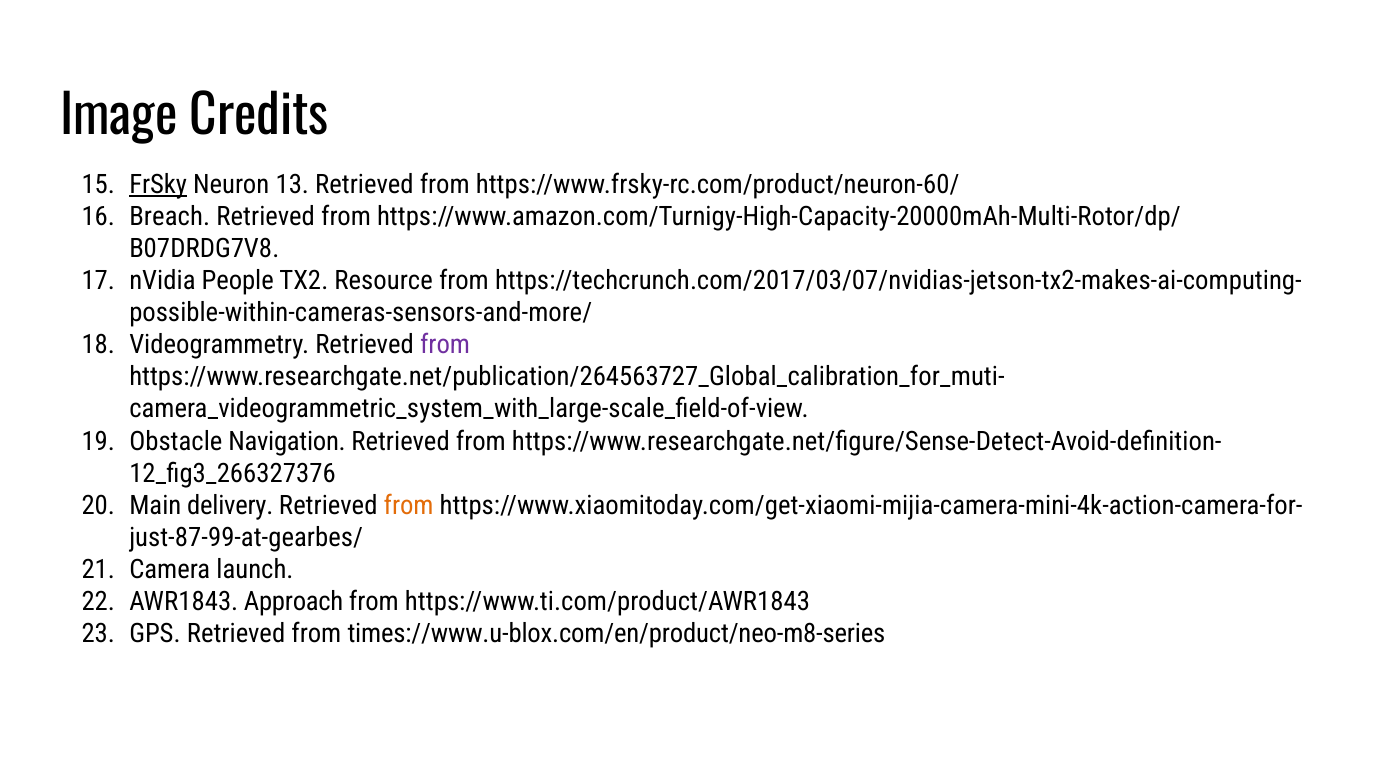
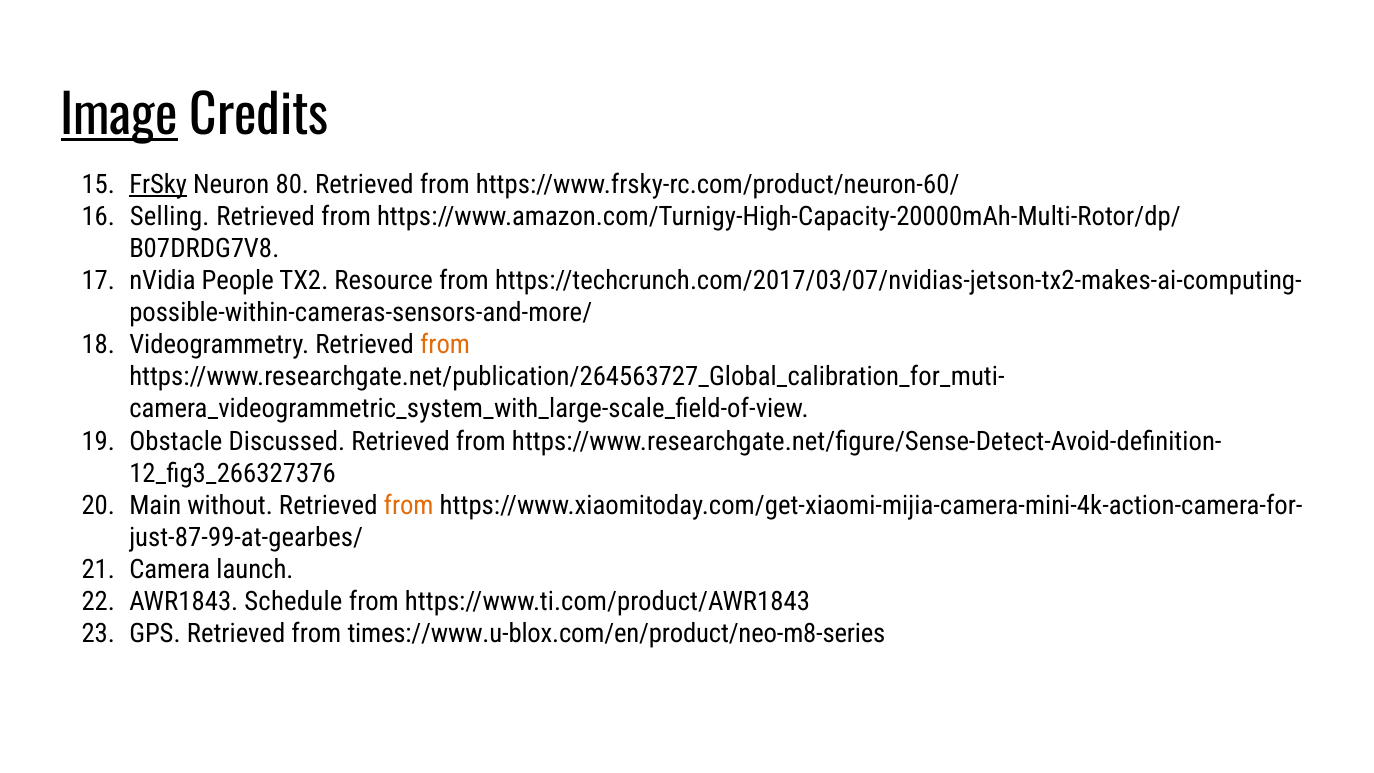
Image underline: none -> present (119, 116)
13: 13 -> 80 (292, 185)
Breach: Breach -> Selling (170, 217)
from colour: purple -> orange (445, 345)
Navigation: Navigation -> Discussed (287, 441)
delivery: delivery -> without (230, 505)
Approach: Approach -> Schedule (293, 602)
